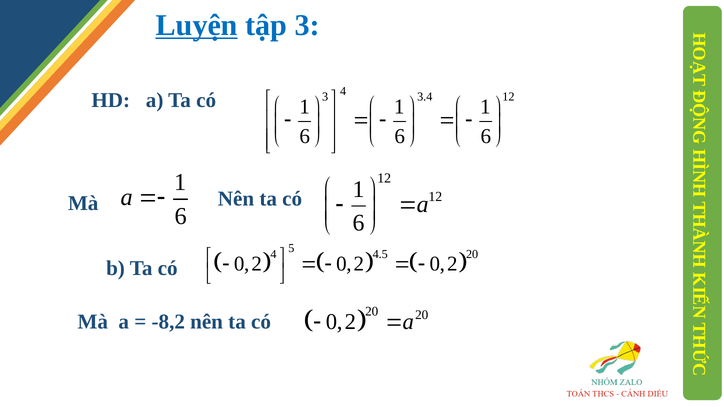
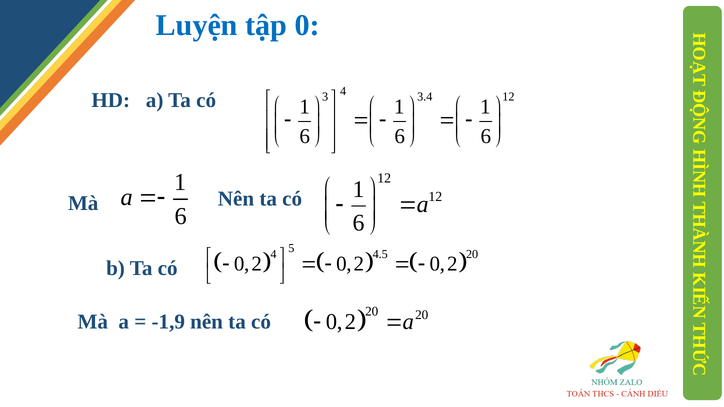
Luyện underline: present -> none (197, 25)
tập 3: 3 -> 0 (307, 25)
-8,2: -8,2 -> -1,9 (168, 322)
